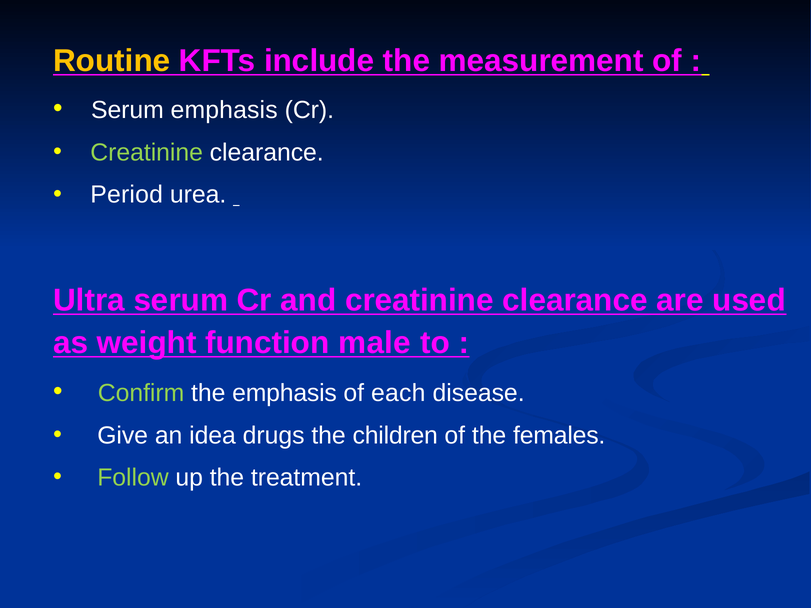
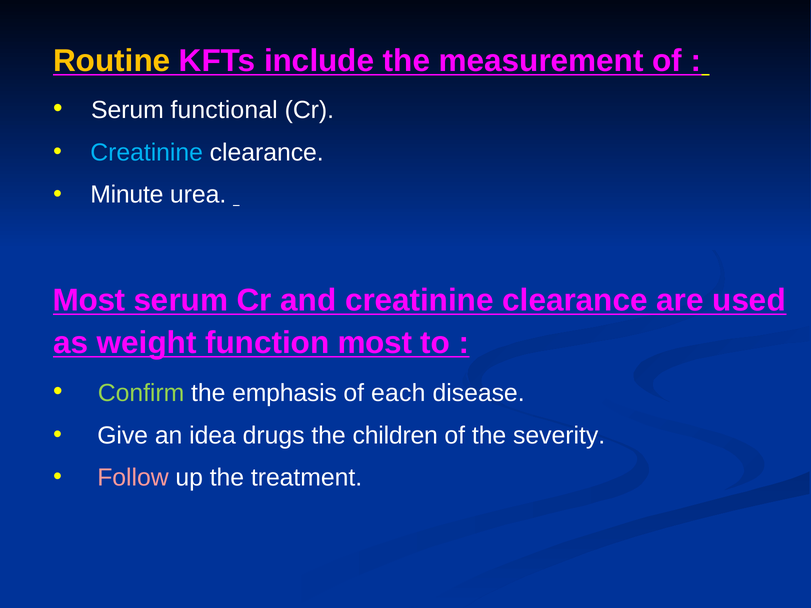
Serum emphasis: emphasis -> functional (224, 110)
Creatinine colour: light green -> light blue (147, 153)
Period: Period -> Minute (127, 195)
Ultra: Ultra -> Most (89, 301)
function male: male -> most (375, 343)
females: females -> severity (559, 436)
Follow colour: light green -> pink (133, 478)
